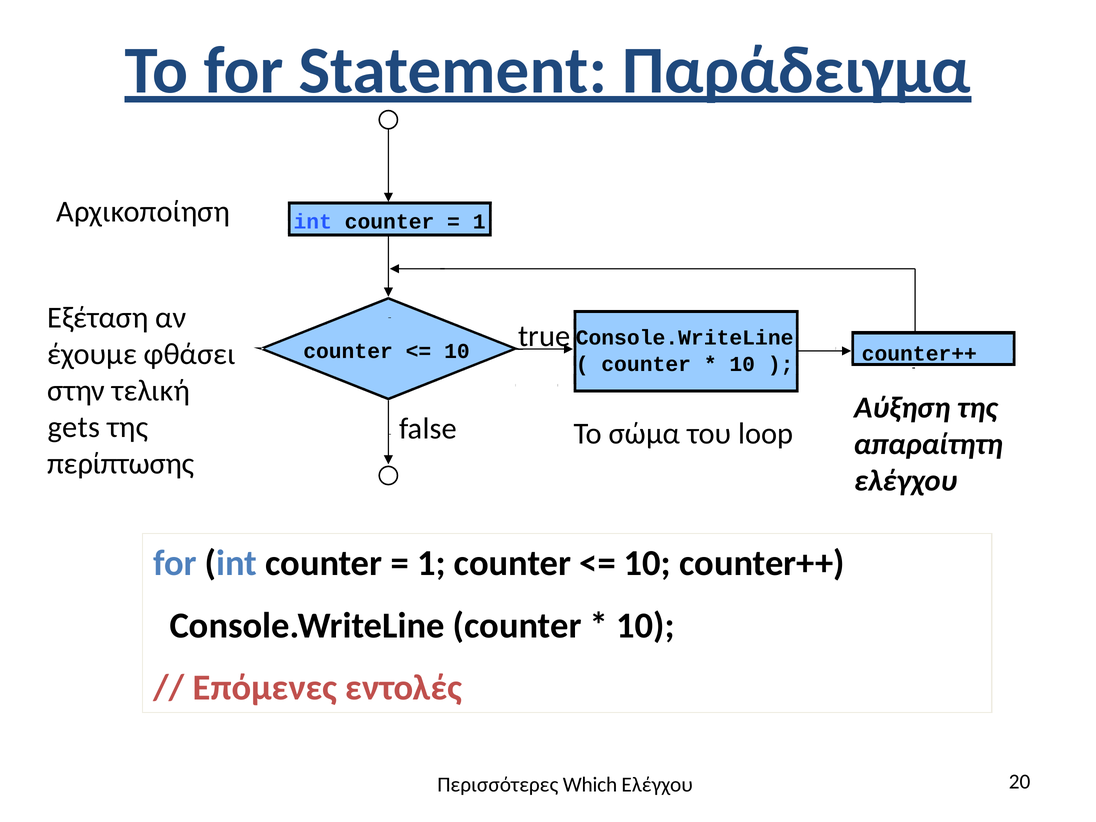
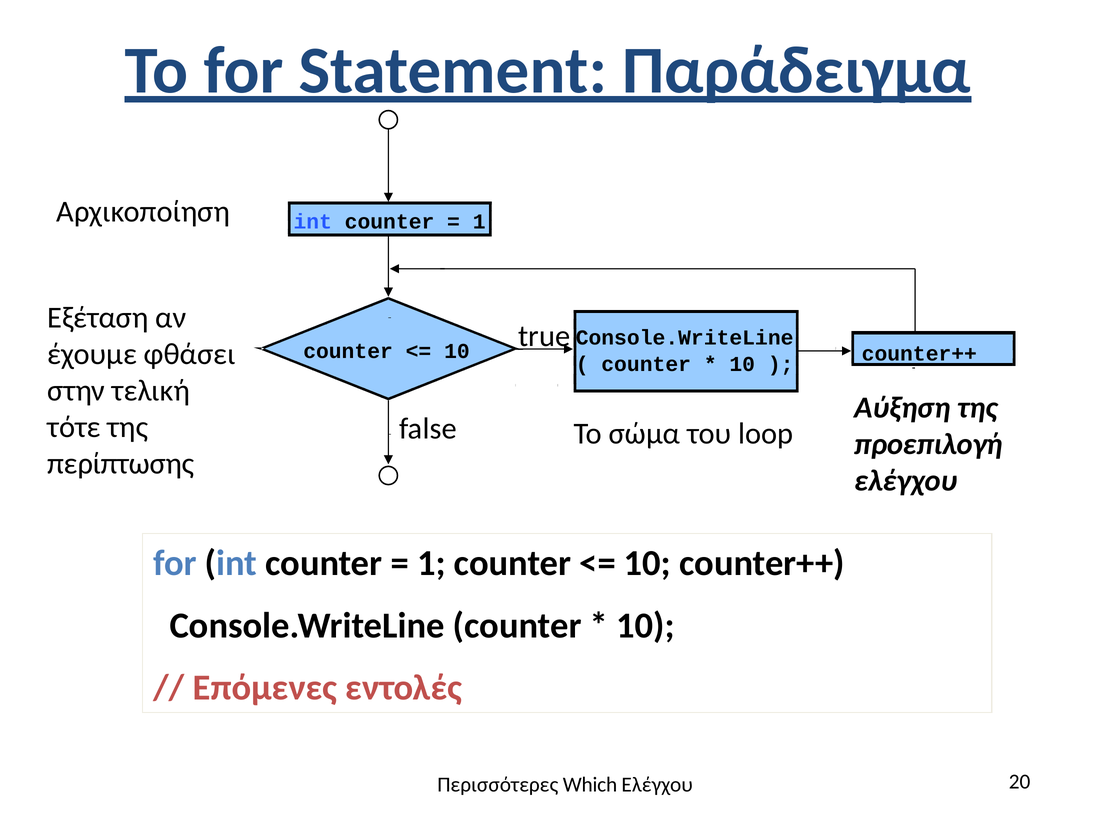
gets: gets -> τότε (74, 427)
απαραίτητη: απαραίτητη -> προεπιλογή (928, 444)
